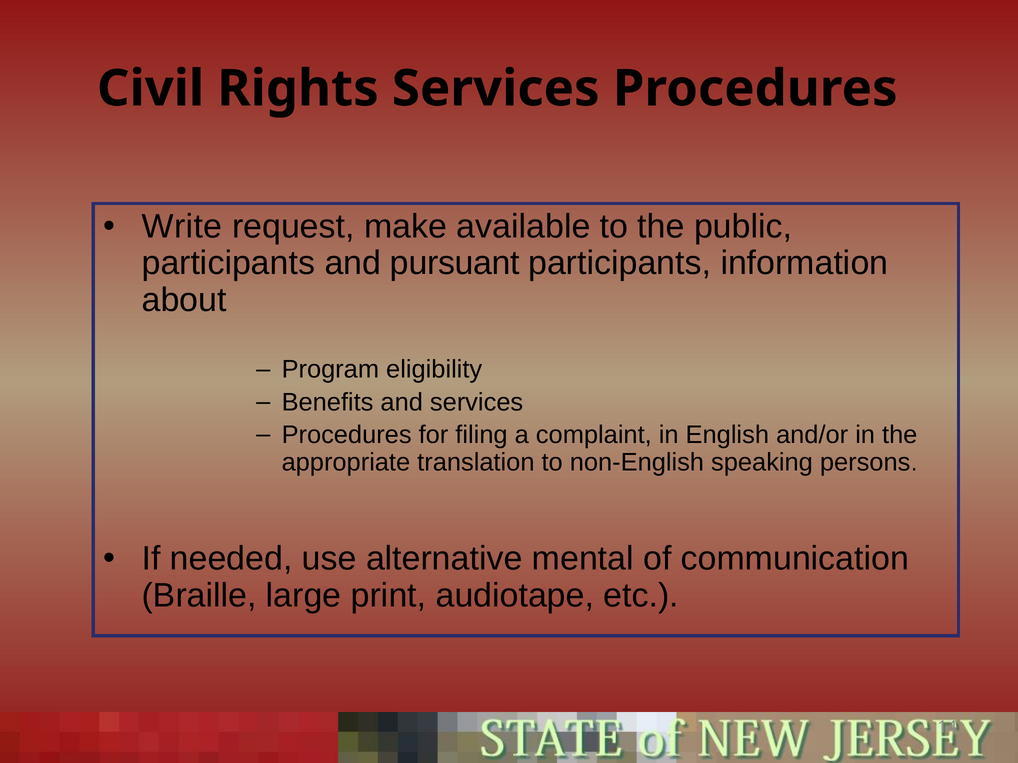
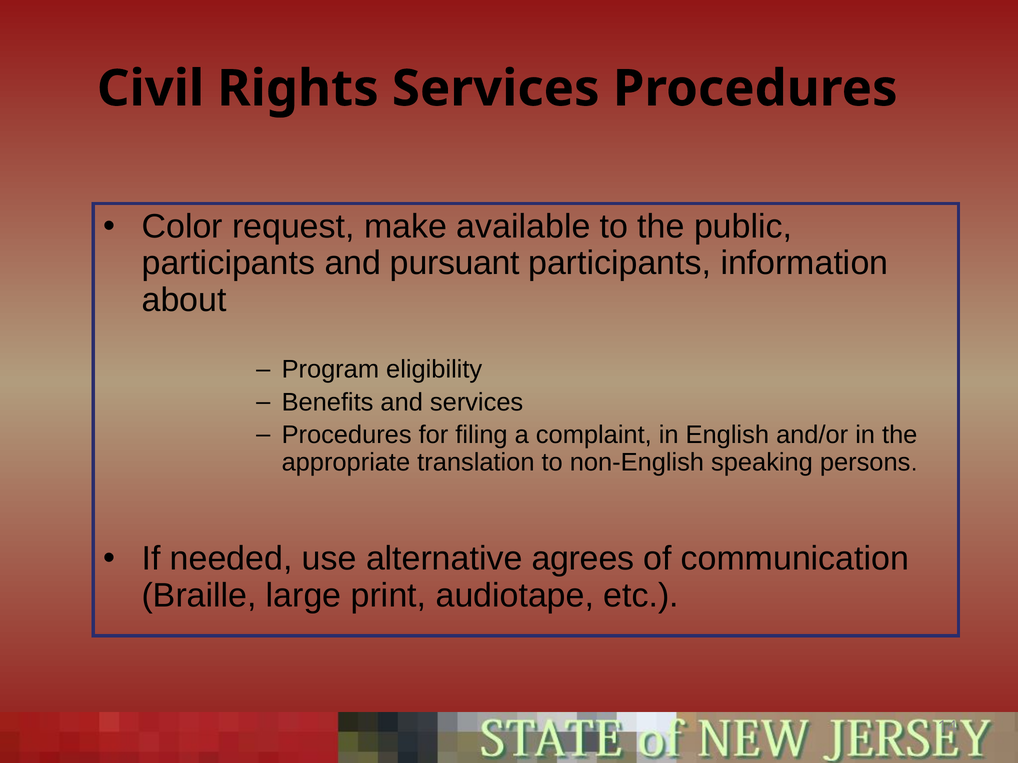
Write: Write -> Color (182, 227)
mental: mental -> agrees (583, 559)
